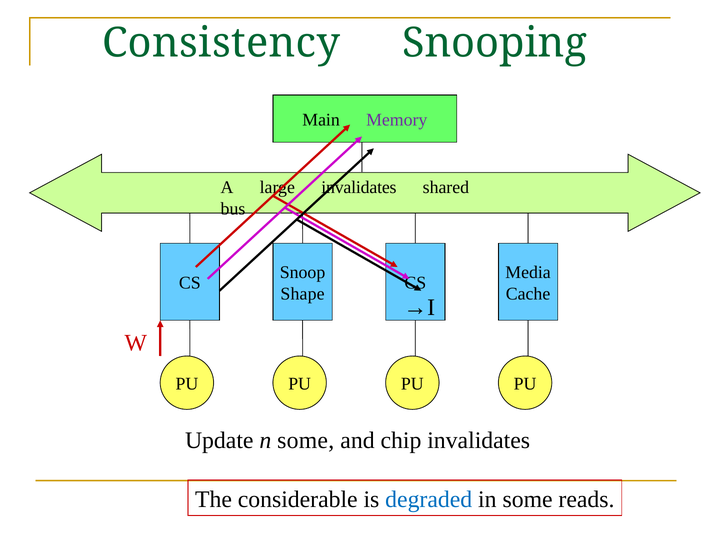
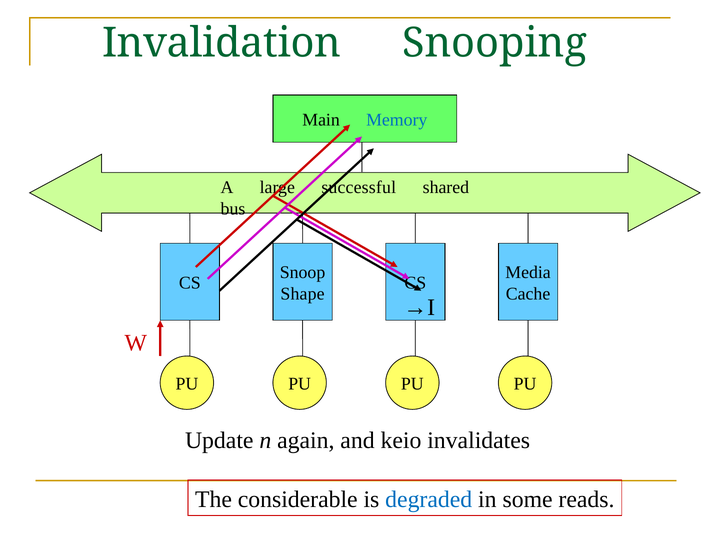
Consistency: Consistency -> Invalidation (221, 43)
Memory colour: purple -> blue (397, 120)
large invalidates: invalidates -> successful (359, 187)
n some: some -> again (306, 441)
chip: chip -> keio (401, 441)
